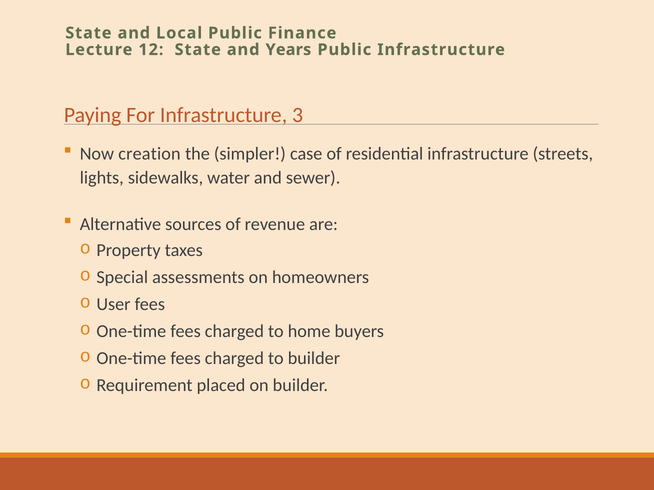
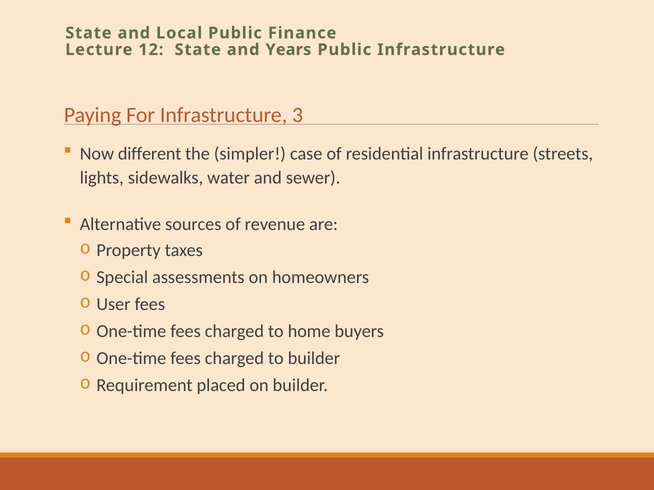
creation: creation -> different (150, 154)
